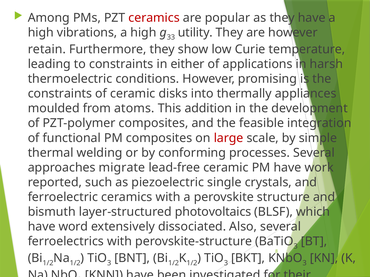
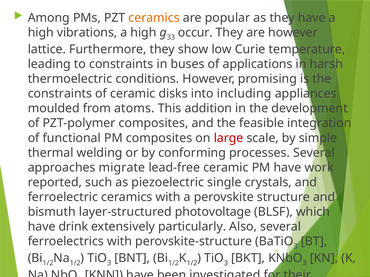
ceramics colour: red -> orange (154, 18)
utility: utility -> occur (195, 33)
retain: retain -> lattice (47, 49)
either: either -> buses (188, 64)
thermally: thermally -> including (244, 94)
photovoltaics: photovoltaics -> photovoltage (213, 212)
word: word -> drink (73, 227)
dissociated: dissociated -> particularly (192, 227)
